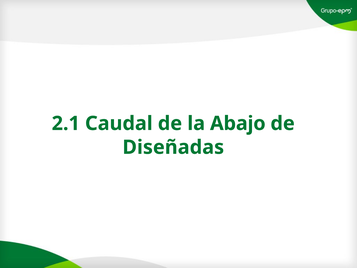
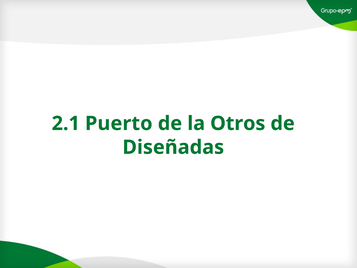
Caudal: Caudal -> Puerto (119, 123)
Abajo: Abajo -> Otros (238, 123)
